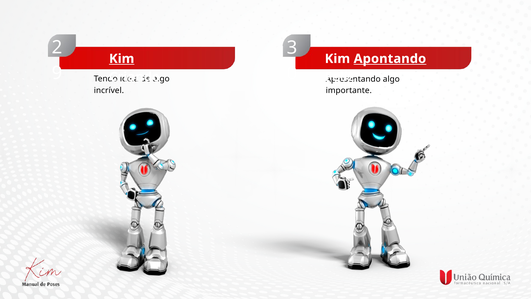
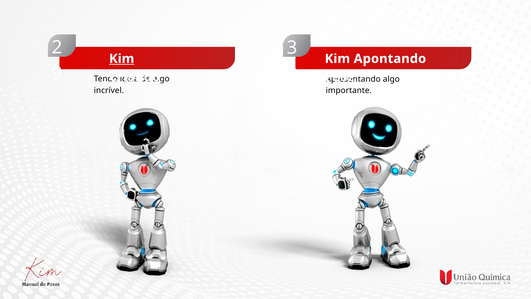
Apontando underline: present -> none (390, 59)
